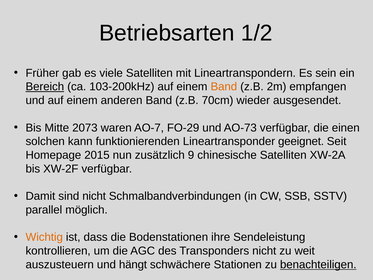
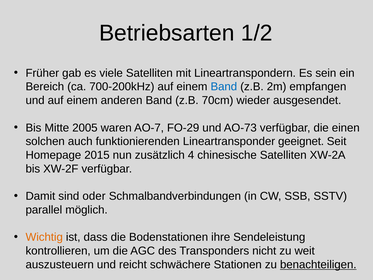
Bereich underline: present -> none (45, 87)
103-200kHz: 103-200kHz -> 700-200kHz (122, 87)
Band colour: orange -> blue (224, 87)
2073: 2073 -> 2005 (85, 128)
kann: kann -> auch (80, 141)
9: 9 -> 4 (191, 155)
sind nicht: nicht -> oder (94, 196)
hängt: hängt -> reicht (133, 264)
